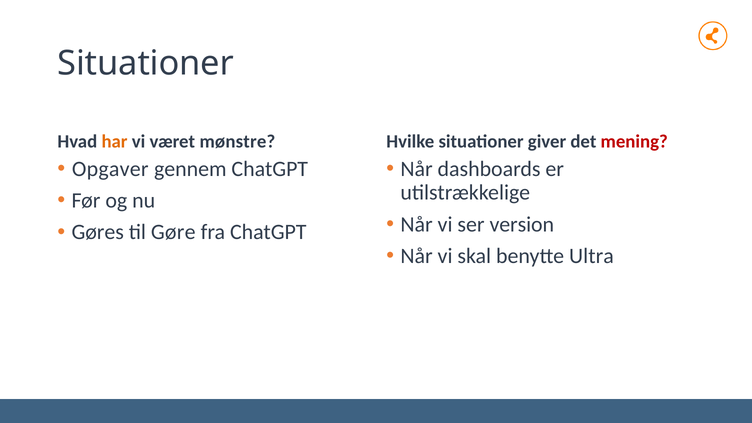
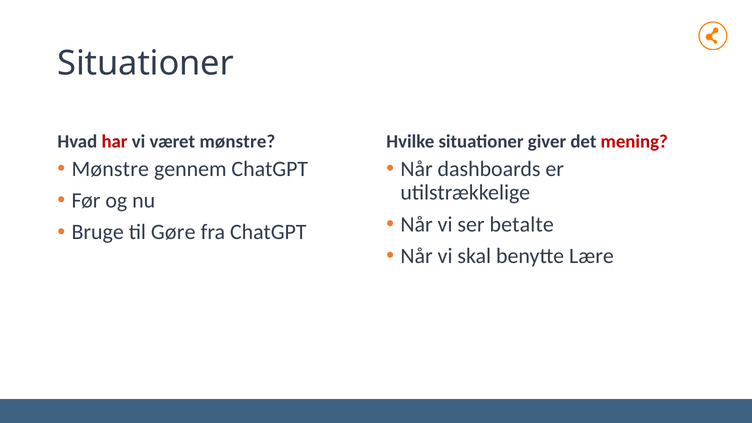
har colour: orange -> red (115, 141)
Opgaver: Opgaver -> Mønstre (110, 169)
version: version -> betalte (522, 224)
Gøres: Gøres -> Bruge (98, 232)
Ultra: Ultra -> Lære (591, 256)
